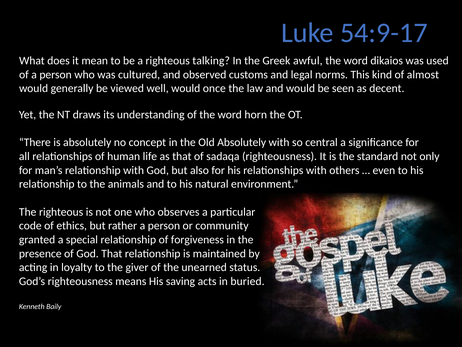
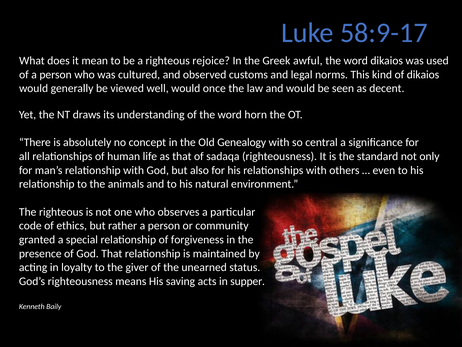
54:9-17: 54:9-17 -> 58:9-17 (384, 33)
talking: talking -> rejoice (211, 61)
of almost: almost -> dikaios (423, 75)
Old Absolutely: Absolutely -> Genealogy (242, 142)
buried: buried -> supper (248, 281)
